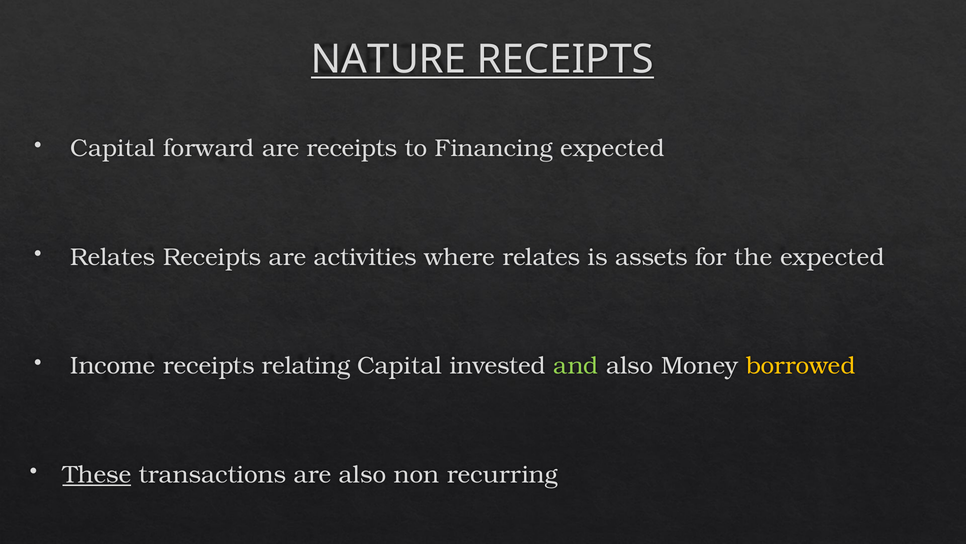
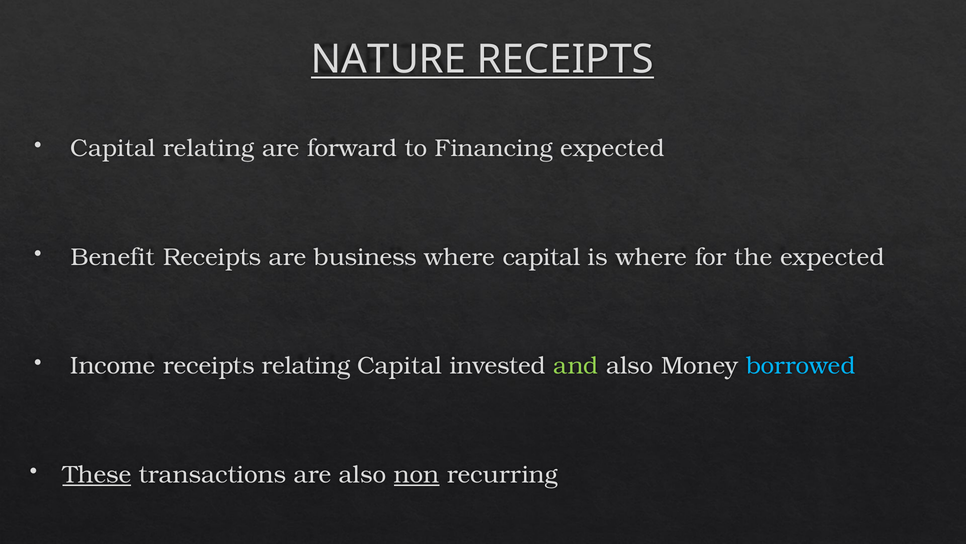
Capital forward: forward -> relating (209, 148)
are receipts: receipts -> forward (352, 148)
Relates: Relates -> Benefit (113, 257)
activities: activities -> business (365, 257)
where relates: relates -> capital (542, 257)
is assets: assets -> where (651, 257)
borrowed colour: yellow -> light blue (801, 365)
non underline: none -> present (417, 474)
